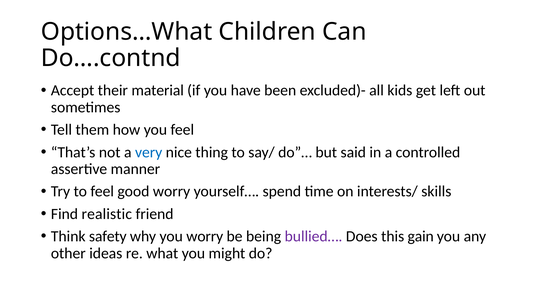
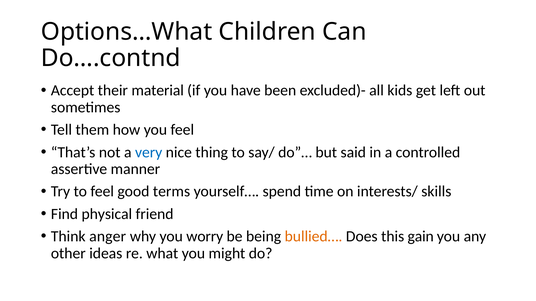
good worry: worry -> terms (172, 192)
realistic: realistic -> physical (107, 214)
safety: safety -> anger (108, 237)
bullied… colour: purple -> orange (314, 237)
